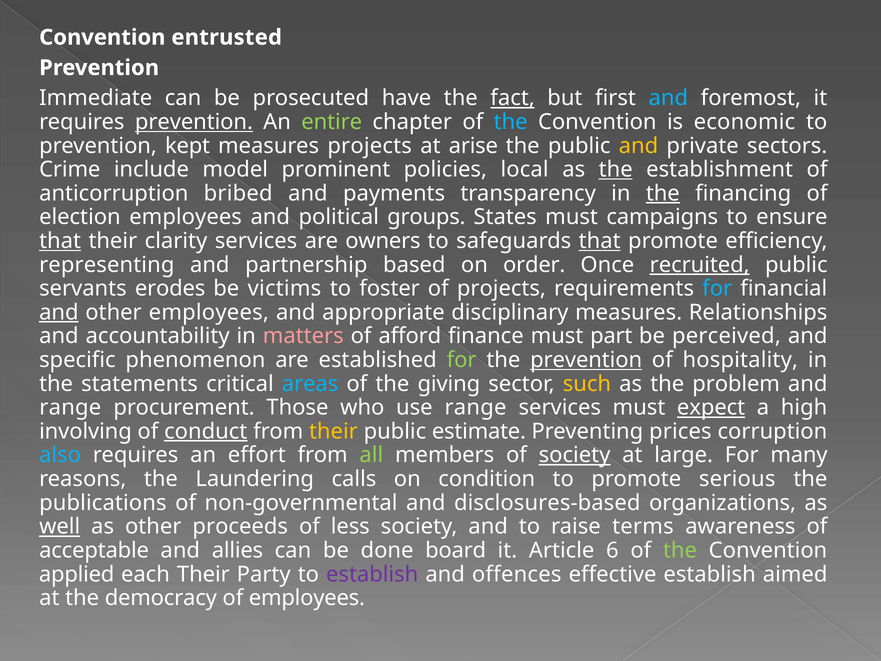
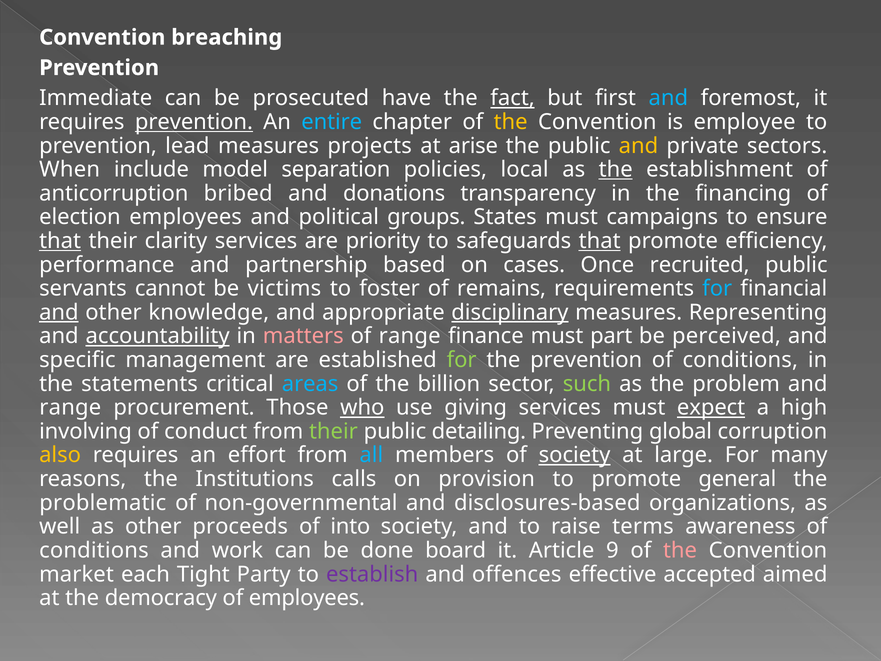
entrusted: entrusted -> breaching (227, 37)
entire colour: light green -> light blue (332, 122)
the colour: light blue -> yellow (511, 122)
economic: economic -> employee (745, 122)
kept: kept -> lead (187, 146)
Crime: Crime -> When (70, 170)
prominent: prominent -> separation (336, 170)
payments: payments -> donations (394, 193)
the underline: present -> none (663, 193)
owners: owners -> priority (383, 241)
representing: representing -> performance (107, 265)
order: order -> cases (534, 265)
recruited underline: present -> none (700, 265)
erodes: erodes -> cannot (170, 288)
of projects: projects -> remains (501, 288)
other employees: employees -> knowledge (209, 312)
disciplinary underline: none -> present (510, 312)
Relationships: Relationships -> Representing (758, 312)
accountability underline: none -> present (158, 336)
of afford: afford -> range (410, 336)
phenomenon: phenomenon -> management (195, 360)
prevention underline: present -> none (586, 360)
hospitality: hospitality -> conditions (740, 360)
giving: giving -> billion (449, 384)
such colour: yellow -> light green (587, 384)
who underline: none -> present (362, 407)
use range: range -> giving (476, 407)
conduct underline: present -> none (206, 431)
their colour: yellow -> light green (333, 431)
estimate: estimate -> detailing (479, 431)
prices: prices -> global (681, 431)
also colour: light blue -> yellow (60, 455)
all colour: light green -> light blue (371, 455)
Laundering: Laundering -> Institutions (255, 479)
condition: condition -> provision (487, 479)
serious: serious -> general (737, 479)
publications: publications -> problematic (103, 503)
well underline: present -> none (60, 526)
less: less -> into (350, 526)
acceptable: acceptable -> conditions (94, 550)
allies: allies -> work (237, 550)
6: 6 -> 9 (612, 550)
the colour: light green -> pink (680, 550)
applied: applied -> market (76, 574)
each Their: Their -> Tight (203, 574)
effective establish: establish -> accepted (710, 574)
